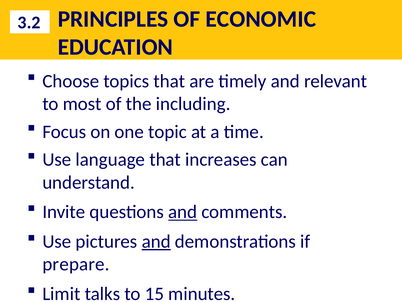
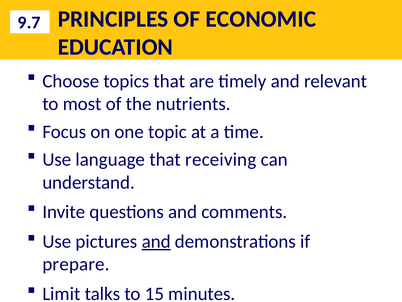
3.2: 3.2 -> 9.7 (29, 23)
including: including -> nutrients (193, 104)
increases: increases -> receiving (221, 159)
and underline: present -> none (183, 212)
